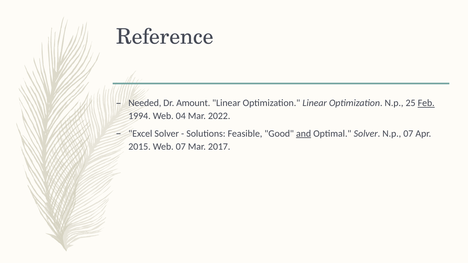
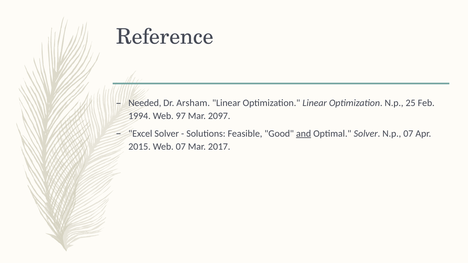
Amount: Amount -> Arsham (193, 103)
Feb underline: present -> none (426, 103)
04: 04 -> 97 (181, 116)
2022: 2022 -> 2097 (219, 116)
